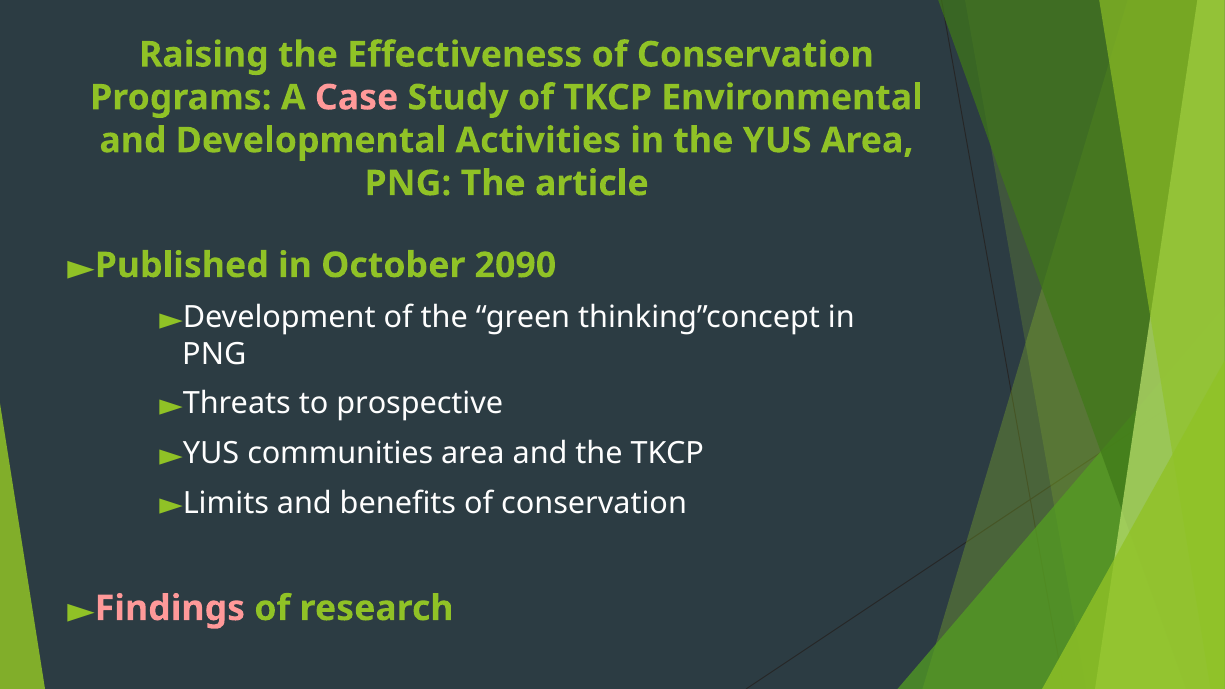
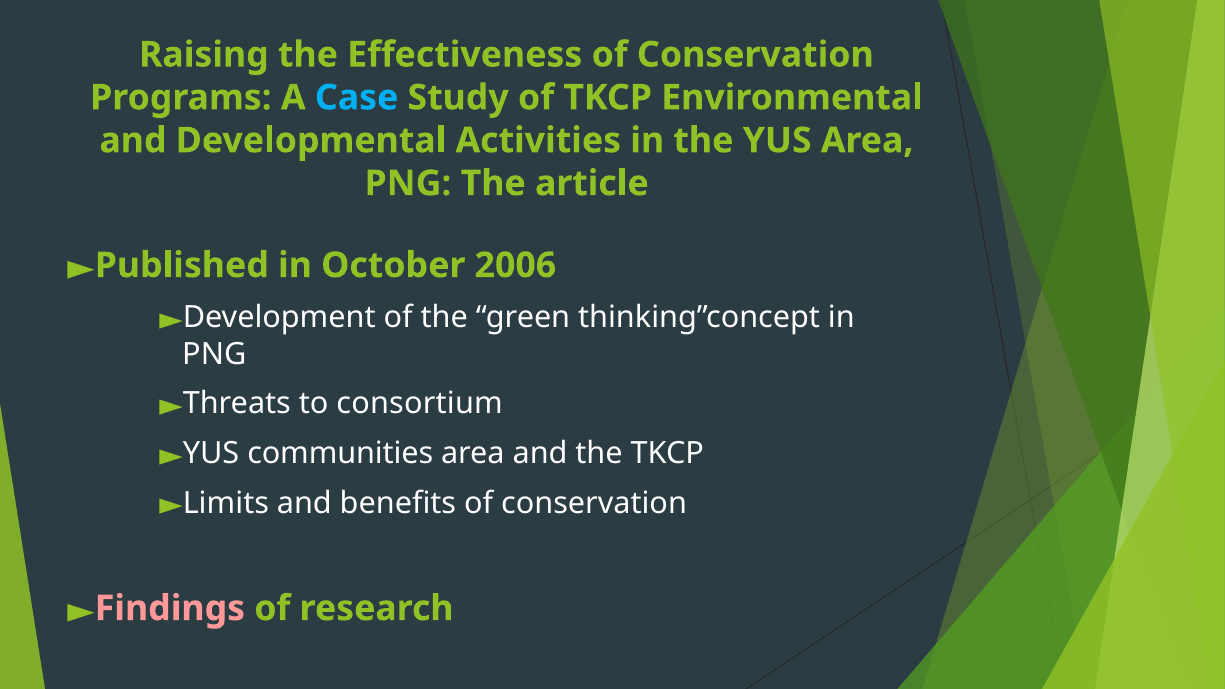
Case colour: pink -> light blue (357, 98)
2090: 2090 -> 2006 (515, 265)
prospective: prospective -> consortium (420, 404)
